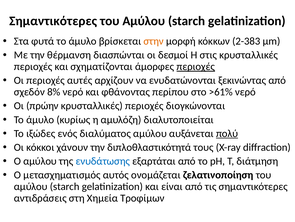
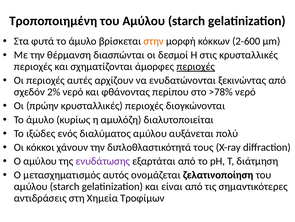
Σημαντικότερες: Σημαντικότερες -> Τροποποιημένη (53, 21)
2-383: 2-383 -> 2-600 (246, 41)
8%: 8% -> 2% (54, 92)
>61%: >61% -> >78% (221, 92)
πολύ underline: present -> none (227, 133)
ενυδάτωσης colour: blue -> purple (103, 161)
